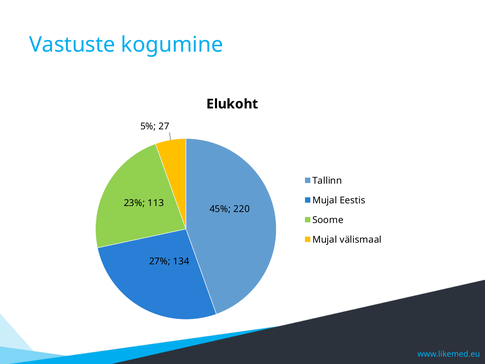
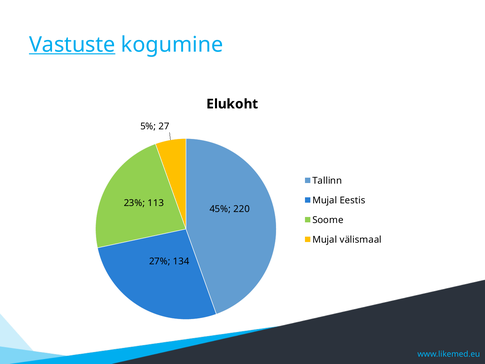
Vastuste underline: none -> present (72, 45)
